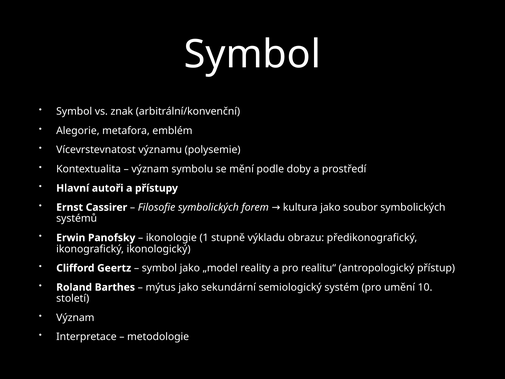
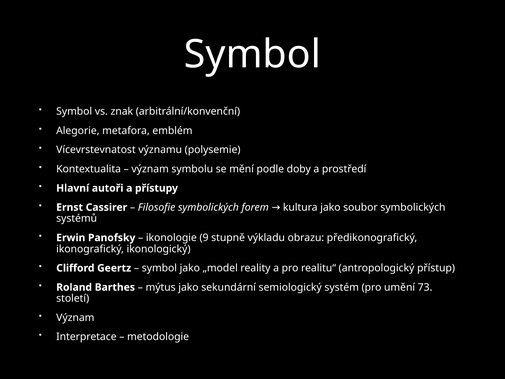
1: 1 -> 9 (204, 238)
10: 10 -> 73 (425, 287)
